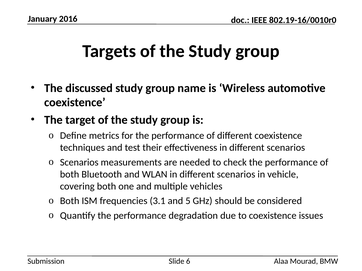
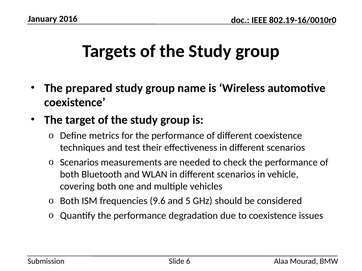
discussed: discussed -> prepared (89, 88)
3.1: 3.1 -> 9.6 (158, 201)
